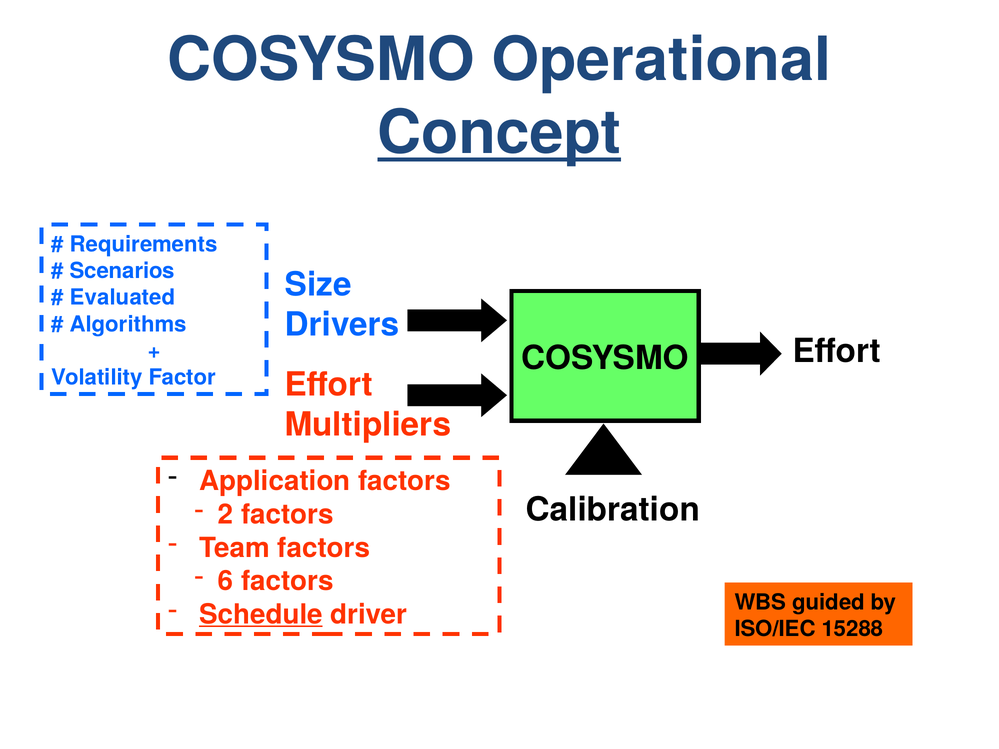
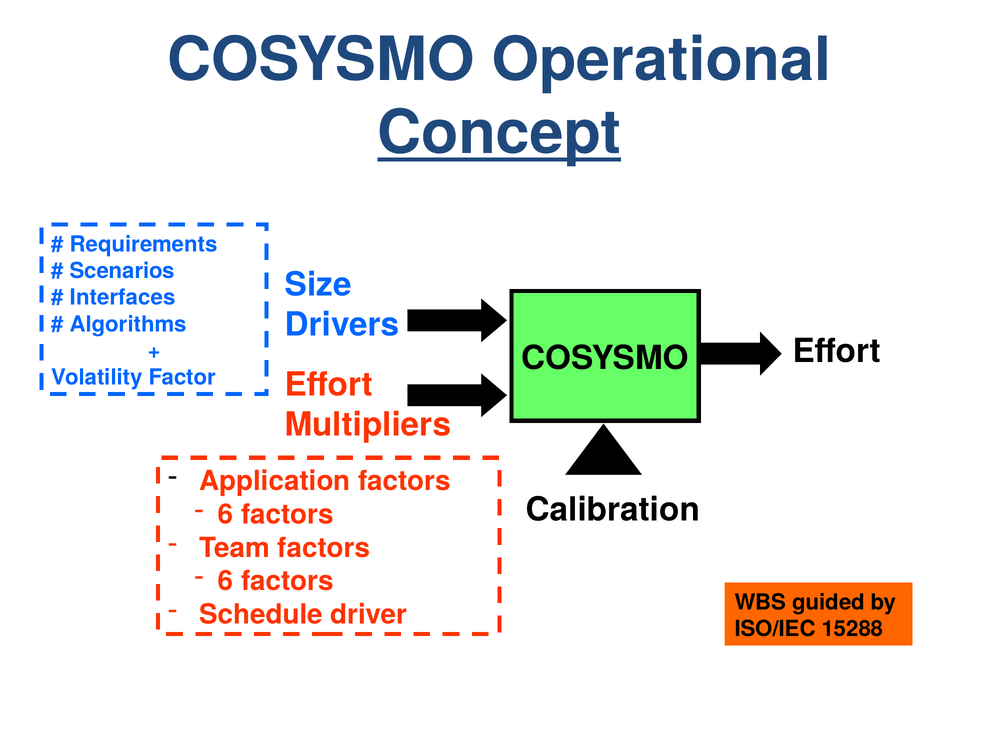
Evaluated: Evaluated -> Interfaces (123, 298)
2: 2 -> 6 (226, 515)
Schedule underline: present -> none (261, 615)
